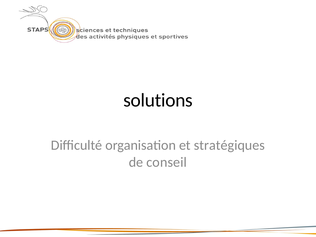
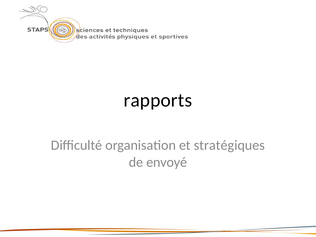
solutions: solutions -> rapports (158, 100)
conseil: conseil -> envoyé (167, 162)
